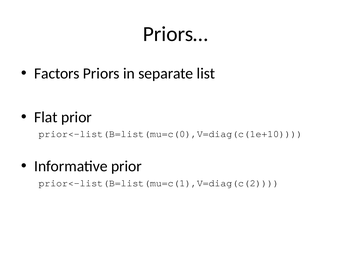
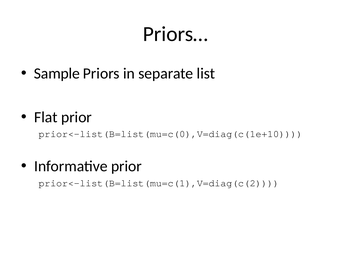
Factors: Factors -> Sample (57, 74)
